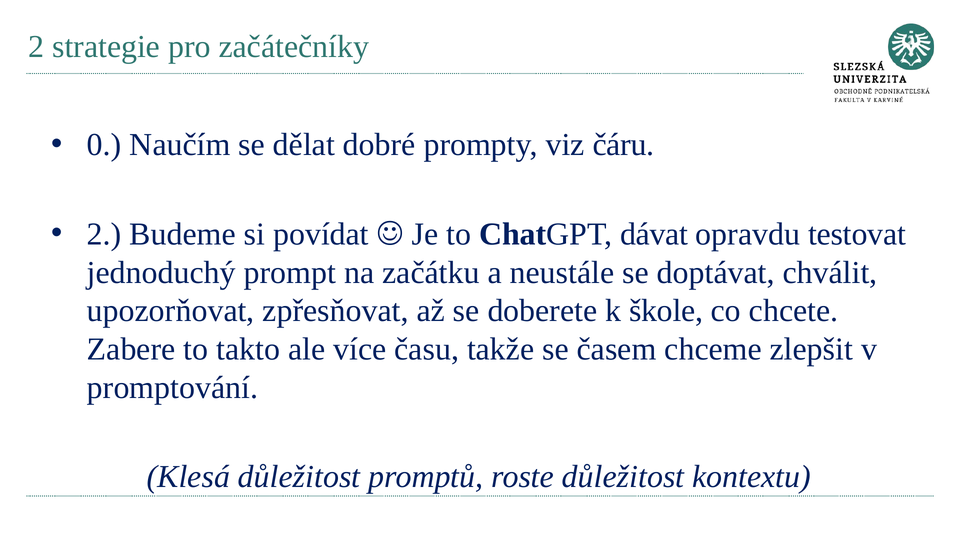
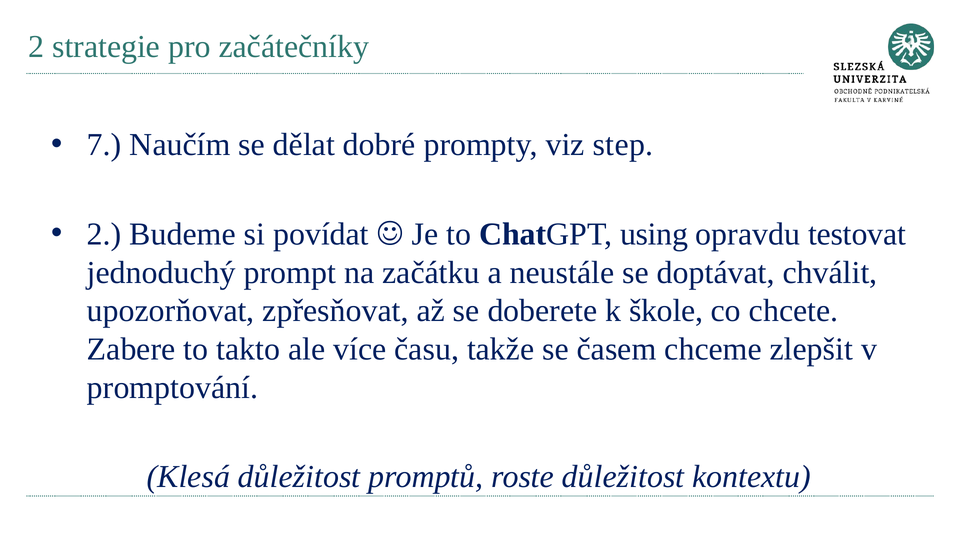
0: 0 -> 7 (104, 145)
čáru: čáru -> step (623, 145)
dávat: dávat -> using (654, 234)
